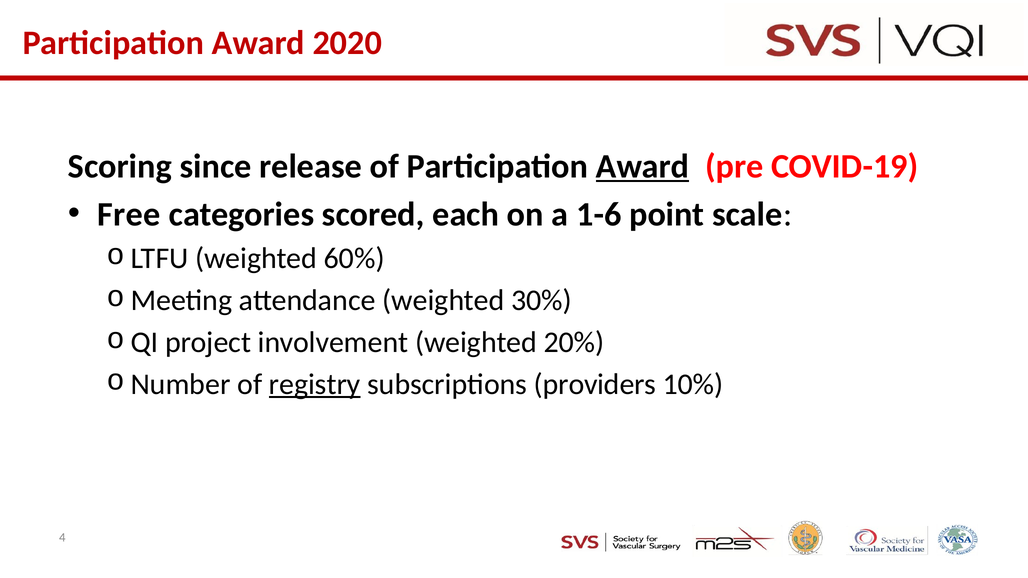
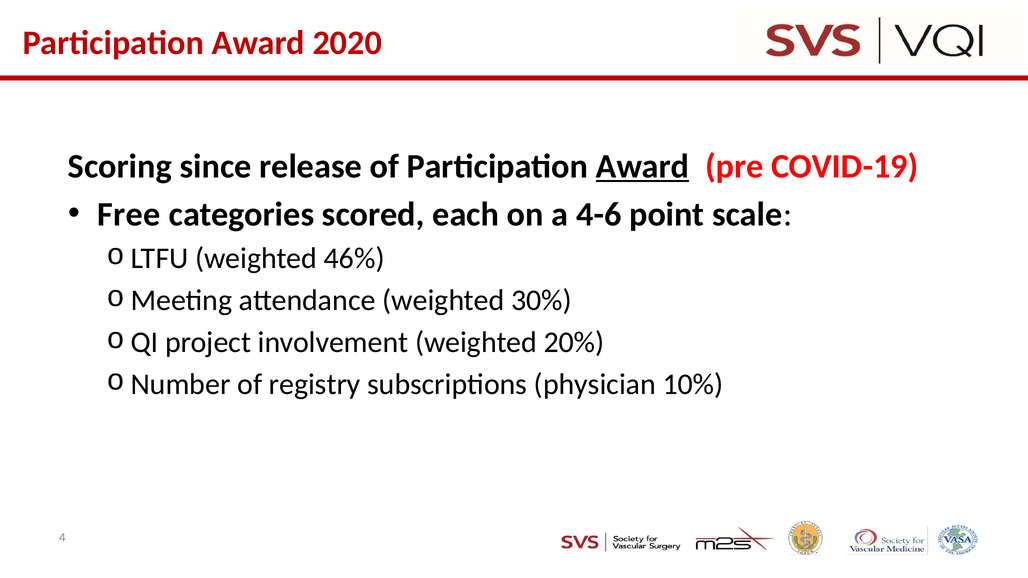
1-6: 1-6 -> 4-6 (599, 214)
60%: 60% -> 46% (354, 259)
registry underline: present -> none (315, 384)
providers: providers -> physician (595, 384)
